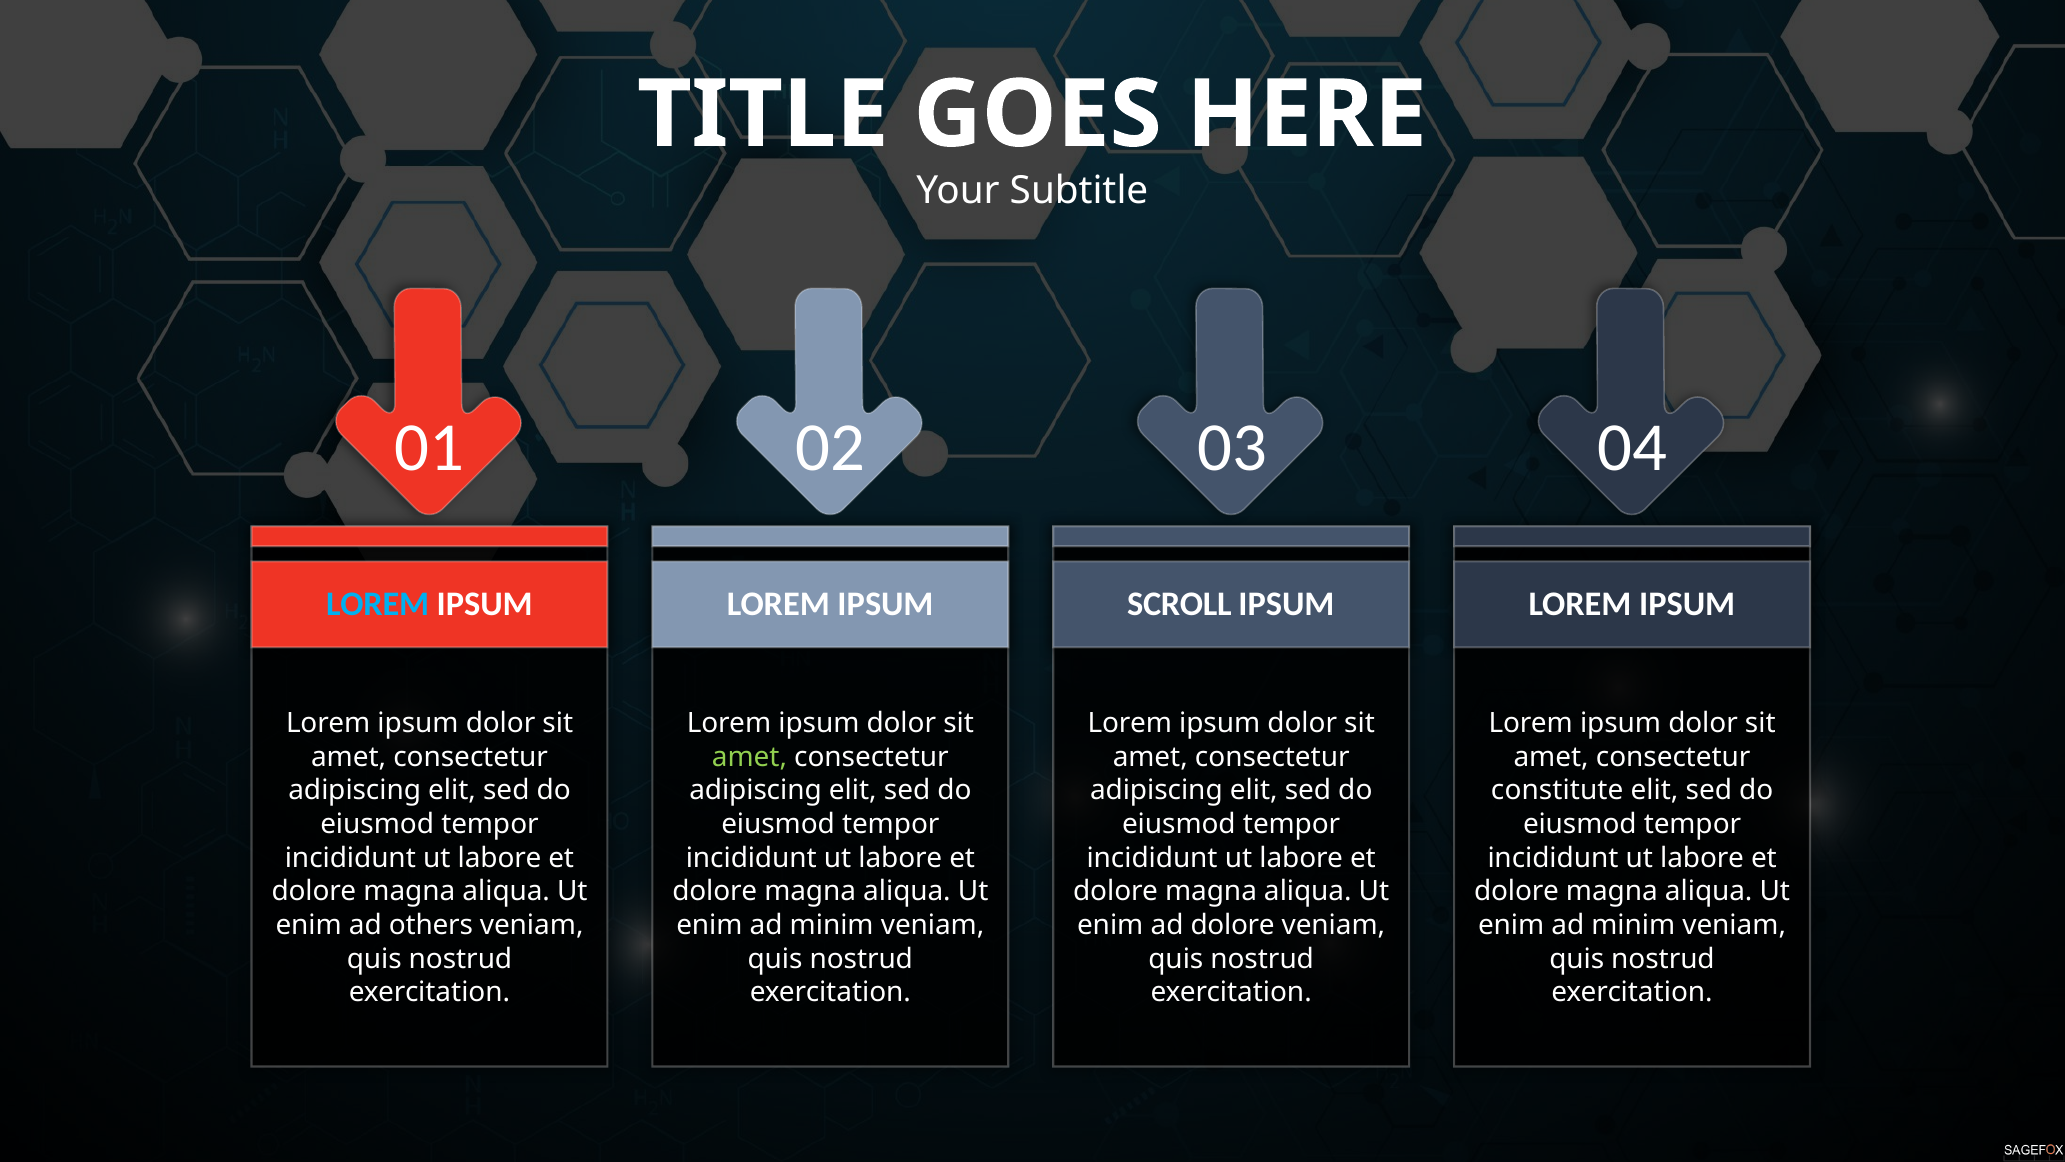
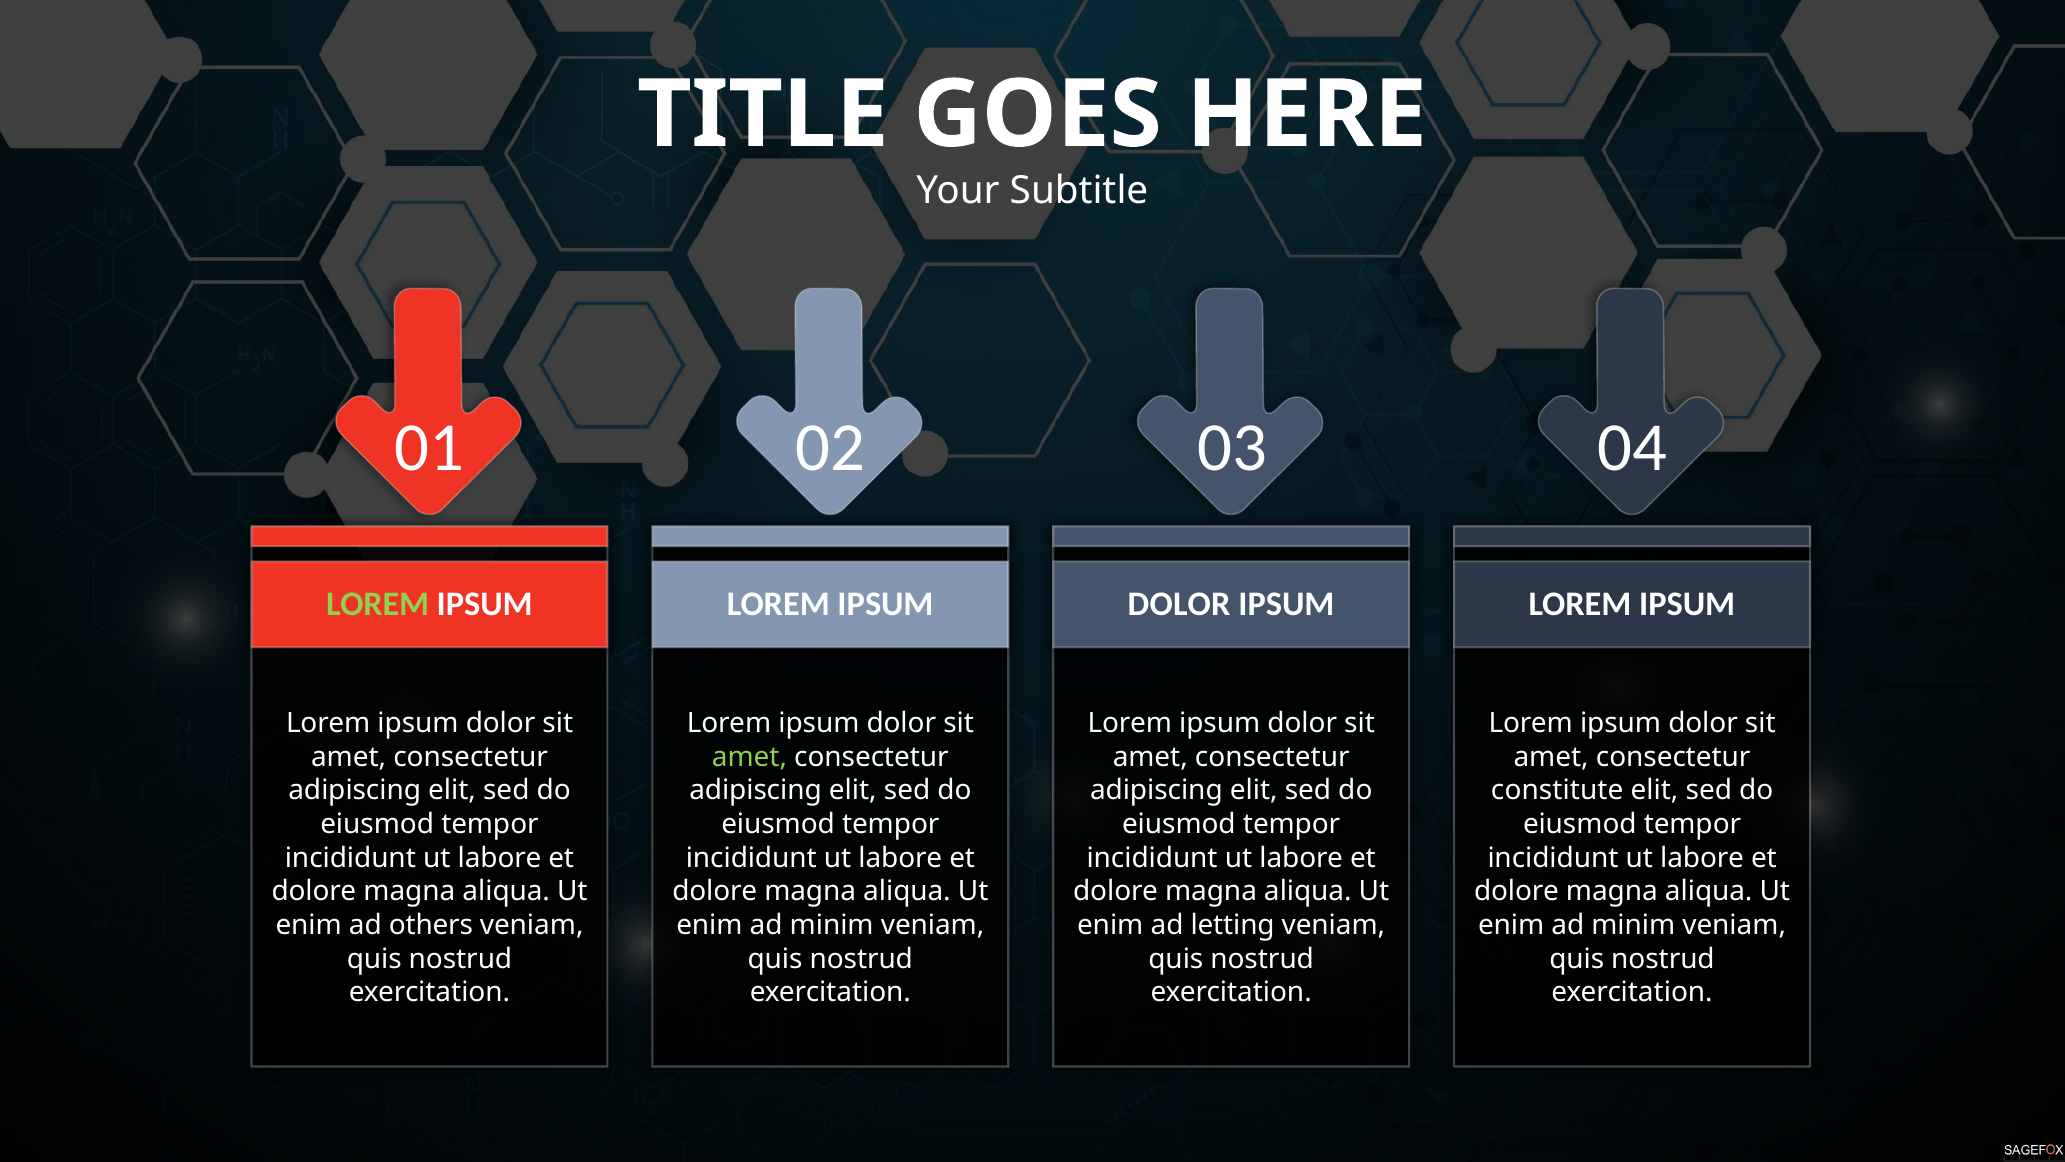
LOREM colour: light blue -> light green (378, 604)
SCROLL: SCROLL -> DOLOR (1179, 604)
ad dolore: dolore -> letting (1233, 925)
